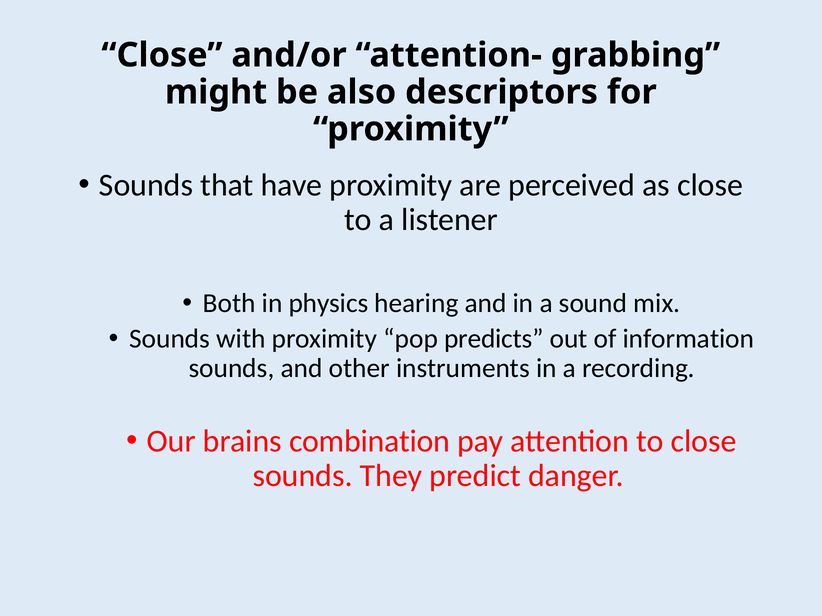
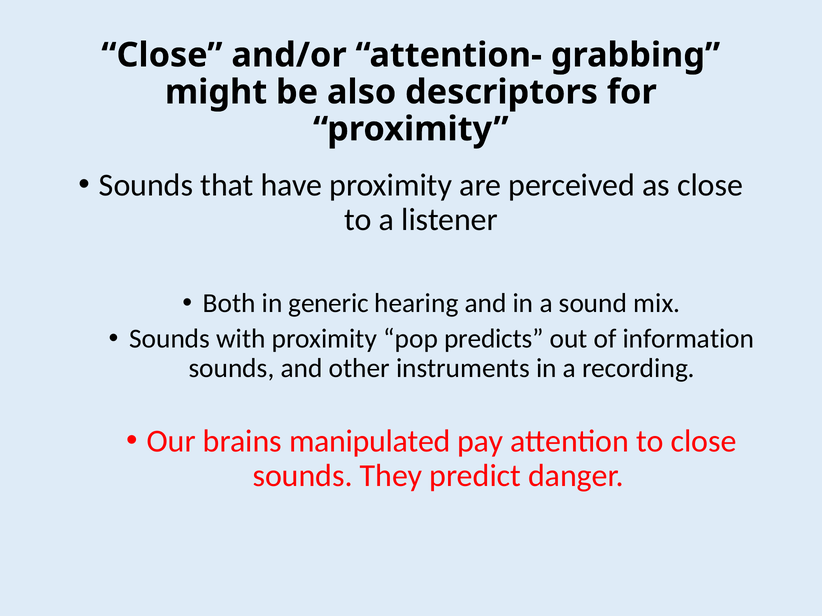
physics: physics -> generic (329, 304)
combination: combination -> manipulated (370, 441)
